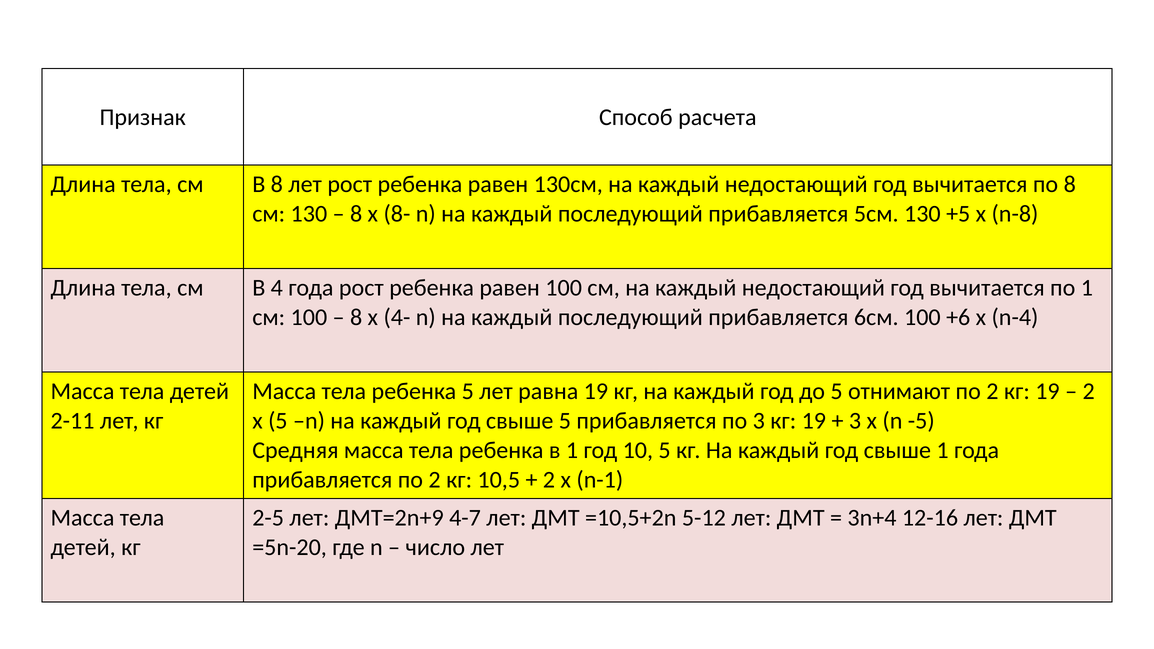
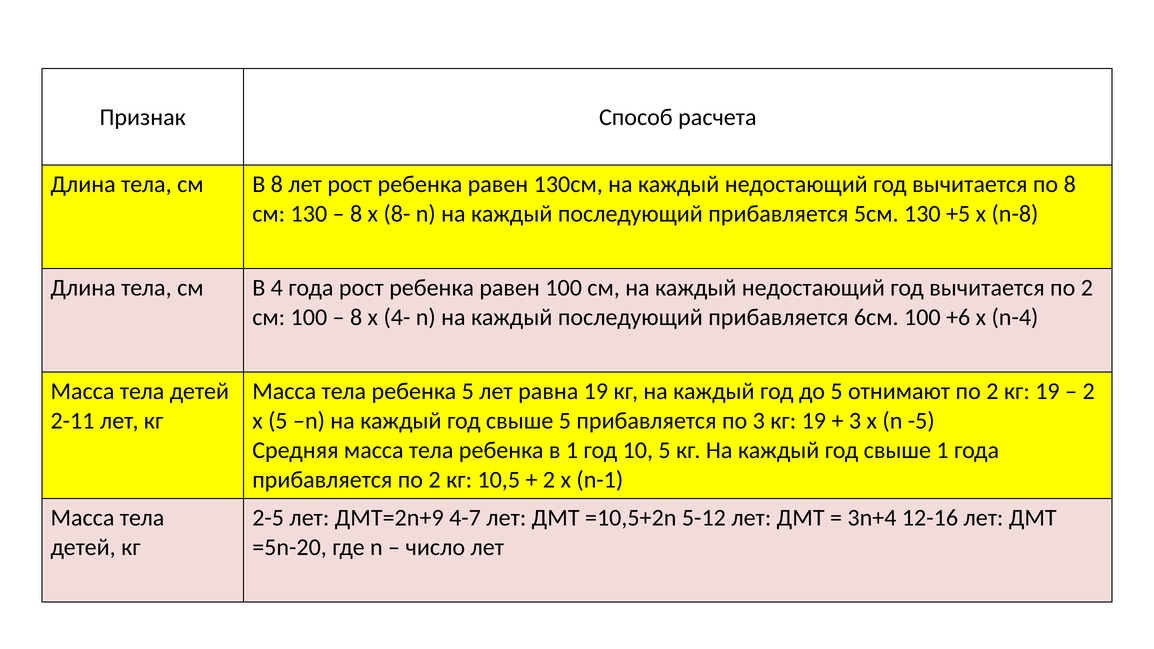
вычитается по 1: 1 -> 2 (1087, 288)
